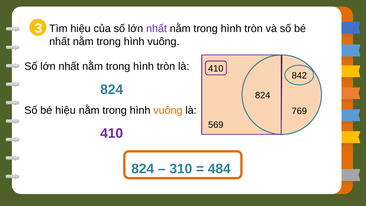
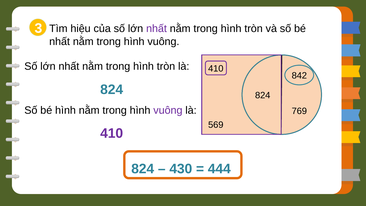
bé hiệu: hiệu -> hình (65, 110)
vuông colour: orange -> purple (168, 110)
310: 310 -> 430 (181, 169)
484: 484 -> 444 (219, 169)
